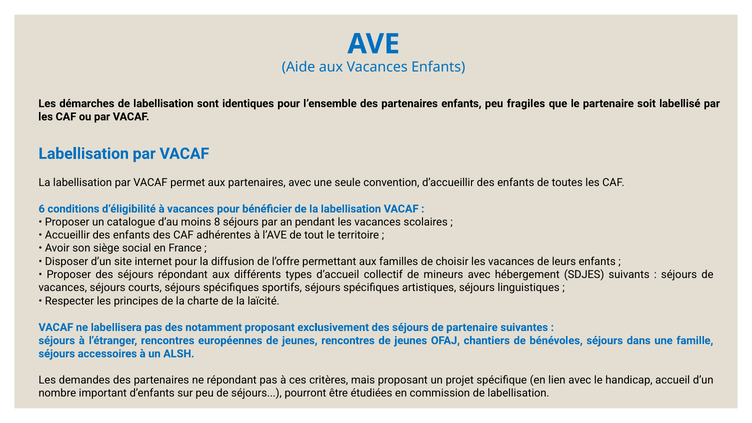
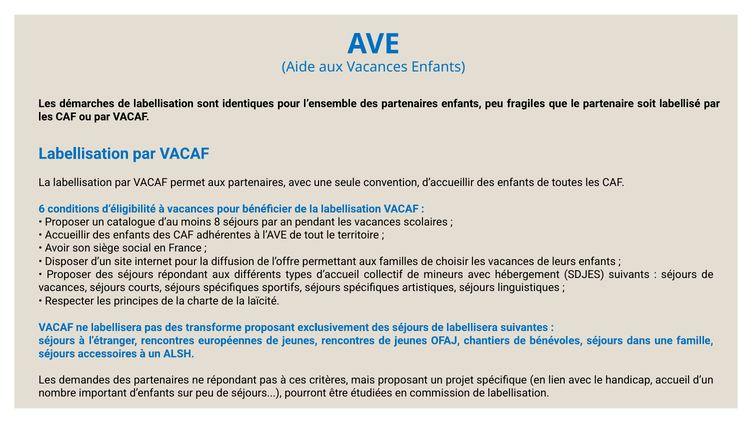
notamment: notamment -> transforme (214, 327)
de partenaire: partenaire -> labellisera (472, 327)
